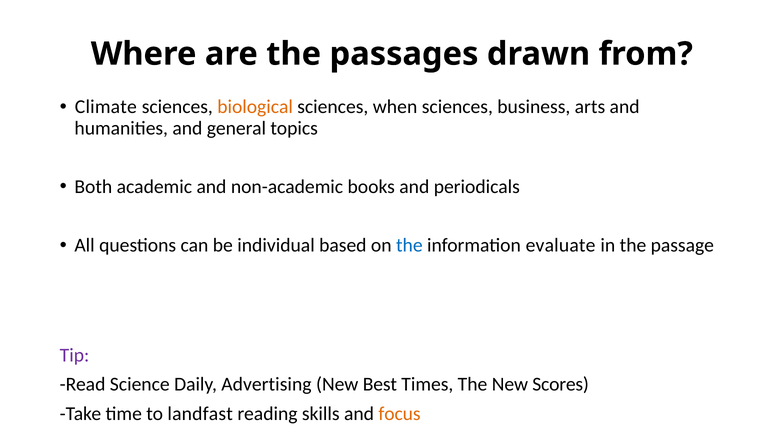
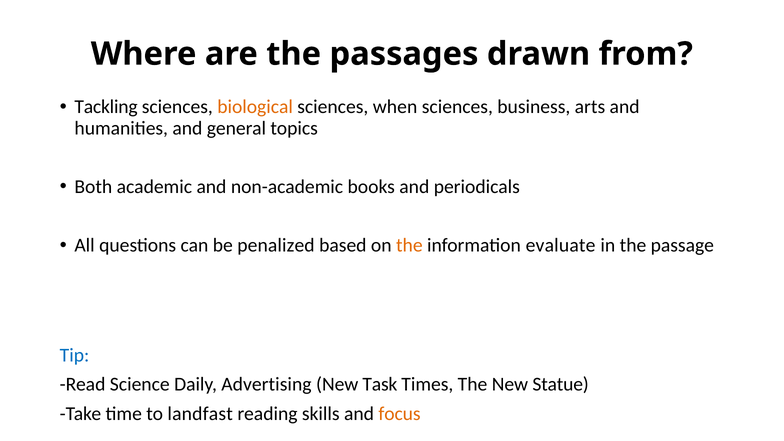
Climate: Climate -> Tackling (106, 107)
individual: individual -> penalized (276, 245)
the colour: blue -> orange (409, 245)
Tip colour: purple -> blue (75, 355)
Best: Best -> Task (380, 384)
Scores: Scores -> Statue (561, 384)
